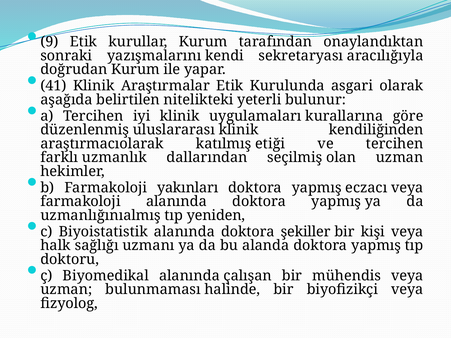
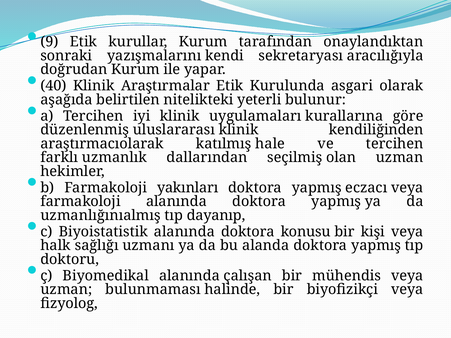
41: 41 -> 40 (54, 86)
etiği: etiği -> hale (270, 144)
yeniden: yeniden -> dayanıp (216, 215)
şekiller: şekiller -> konusu (306, 232)
